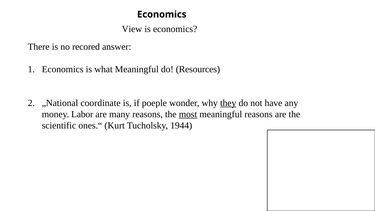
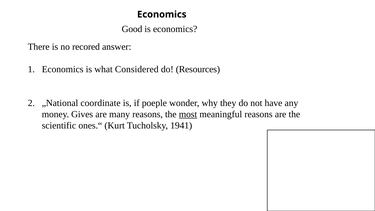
View: View -> Good (132, 29)
what Meaningful: Meaningful -> Considered (137, 69)
they underline: present -> none (228, 103)
Labor: Labor -> Gives (82, 114)
1944: 1944 -> 1941 (181, 125)
